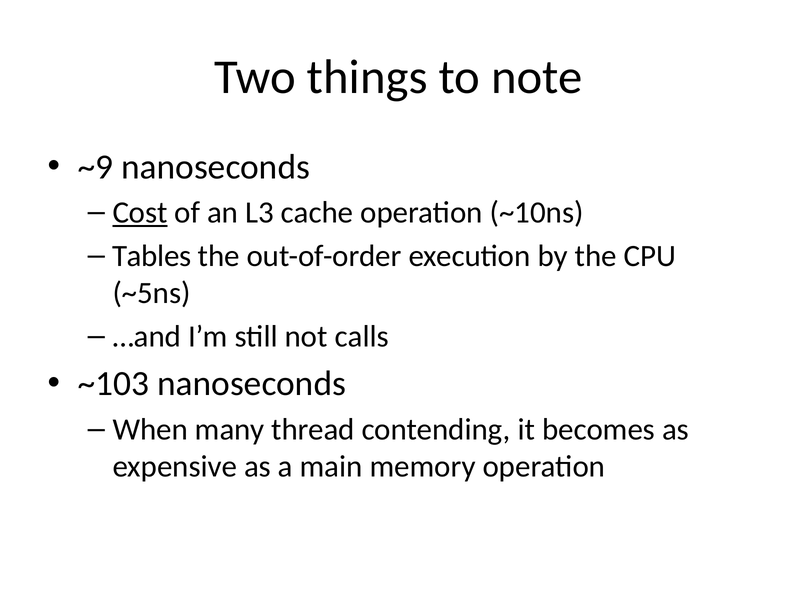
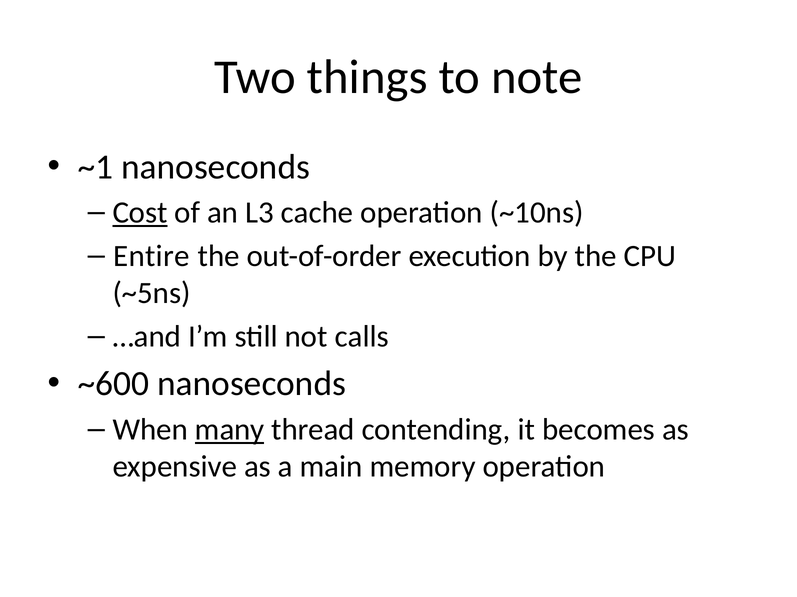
~9: ~9 -> ~1 (95, 167)
Tables: Tables -> Entire (151, 256)
~103: ~103 -> ~600 (113, 384)
many underline: none -> present (230, 430)
